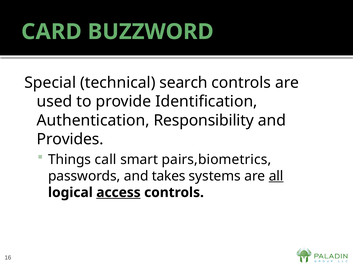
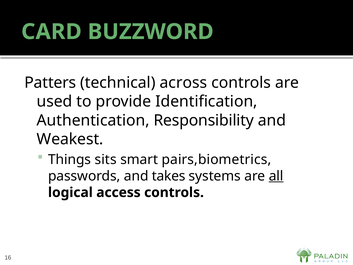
Special: Special -> Patters (50, 83)
search: search -> across (183, 83)
Provides: Provides -> Weakest (70, 139)
call: call -> sits (106, 159)
access underline: present -> none (118, 192)
